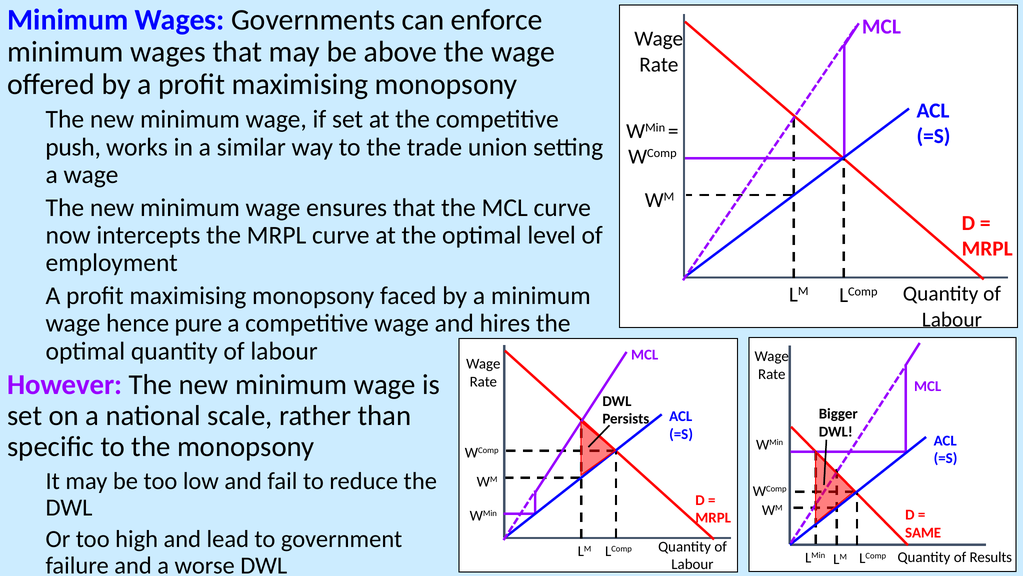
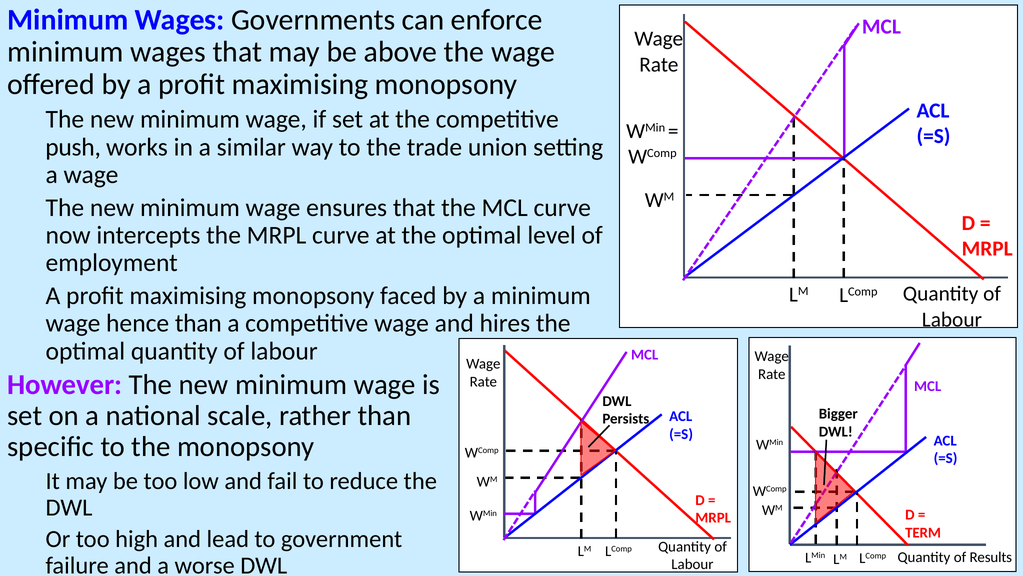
hence pure: pure -> than (198, 323)
SAME: SAME -> TERM (923, 532)
